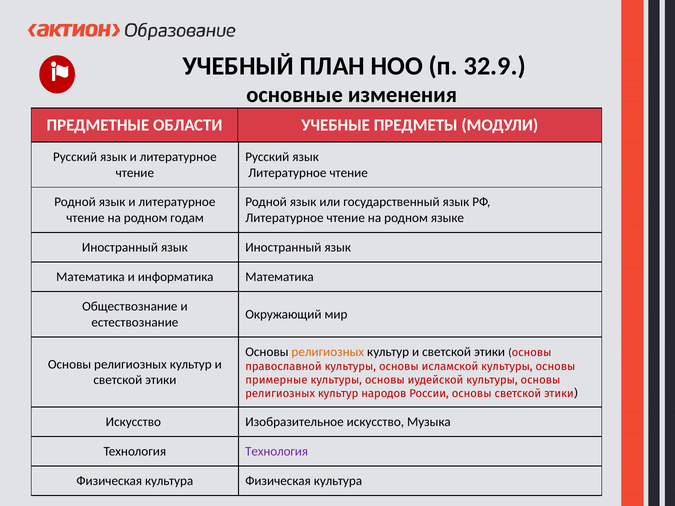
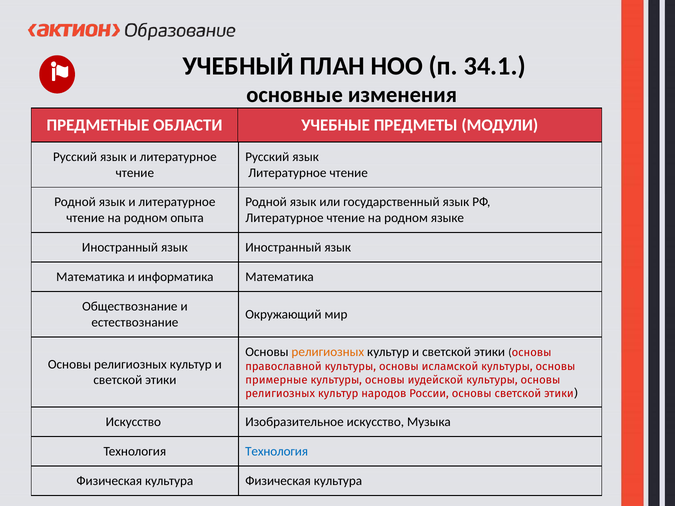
32.9: 32.9 -> 34.1 (495, 66)
годам: годам -> опыта (187, 218)
Технология colour: purple -> blue (277, 452)
